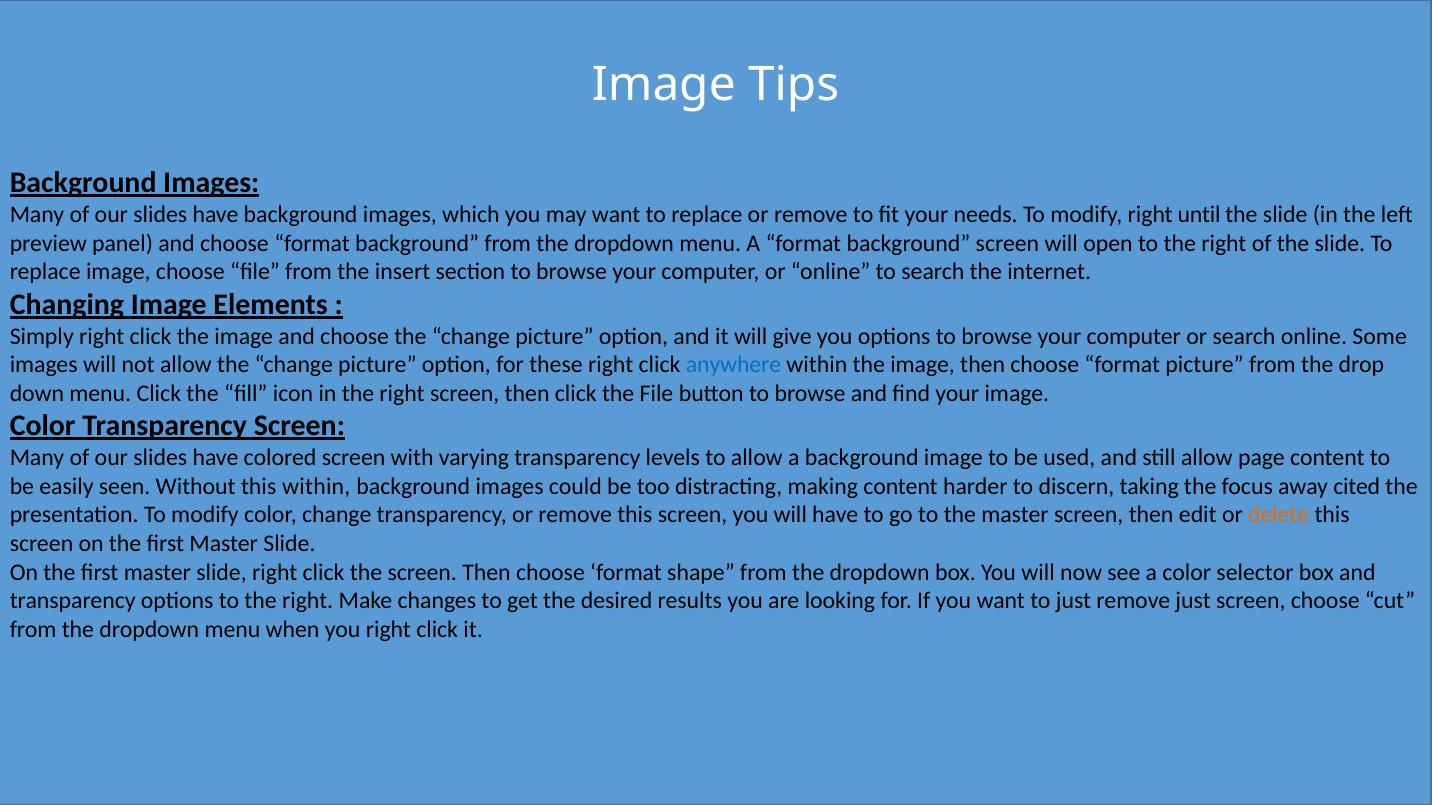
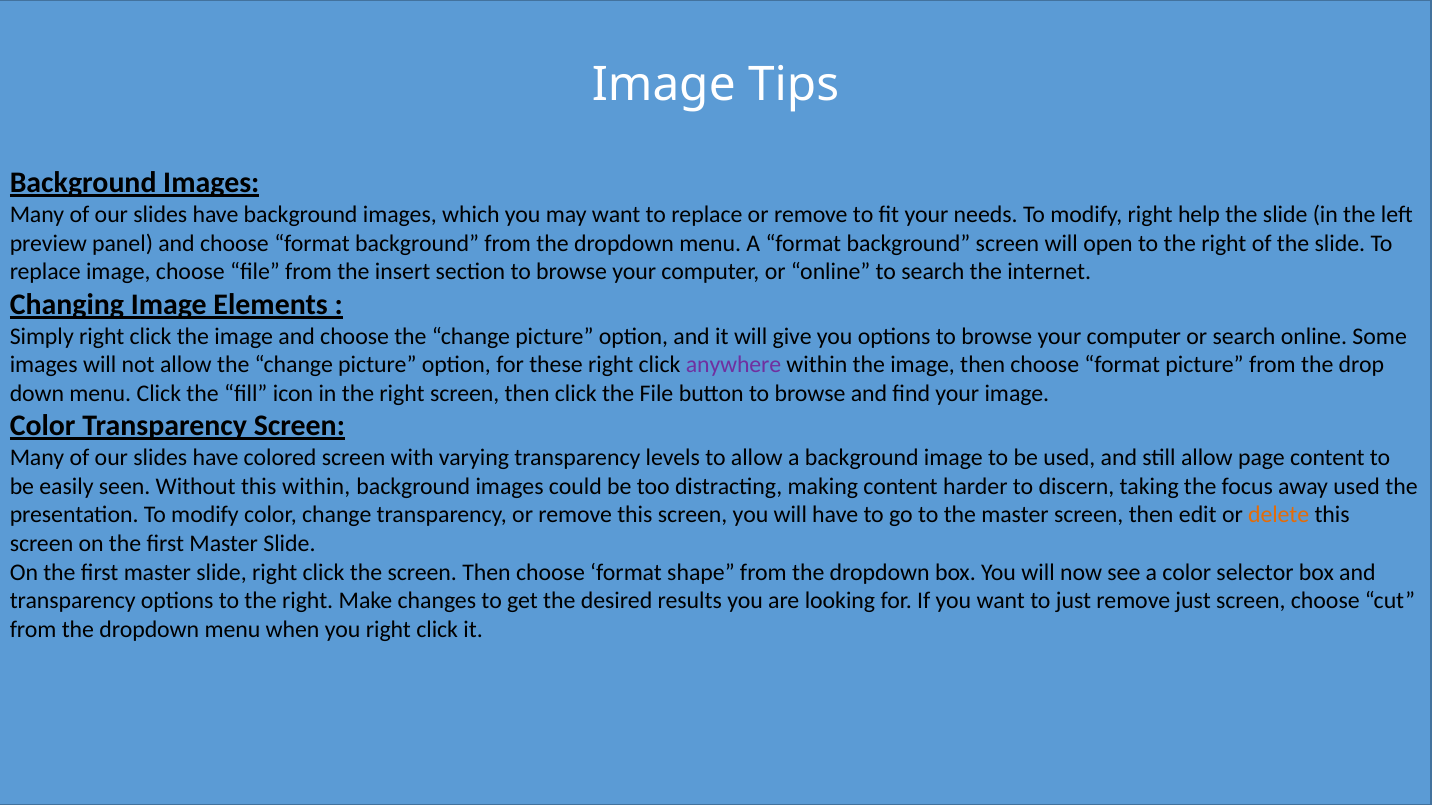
until: until -> help (1199, 215)
anywhere colour: blue -> purple (734, 365)
away cited: cited -> used (1357, 487)
